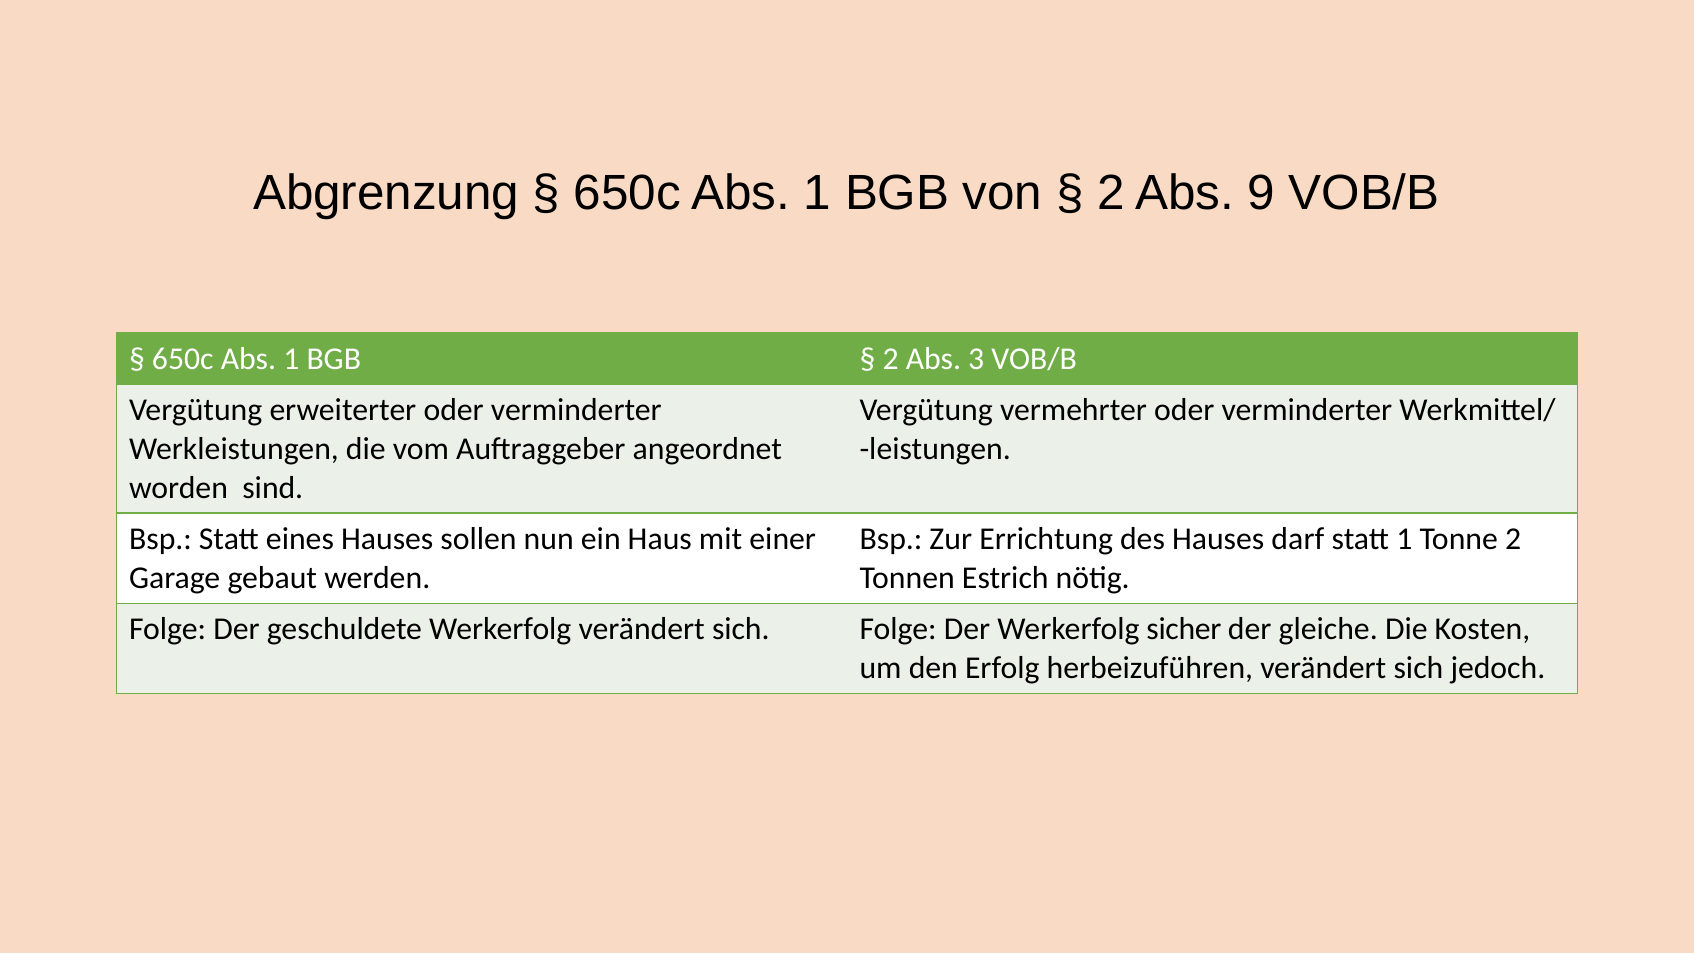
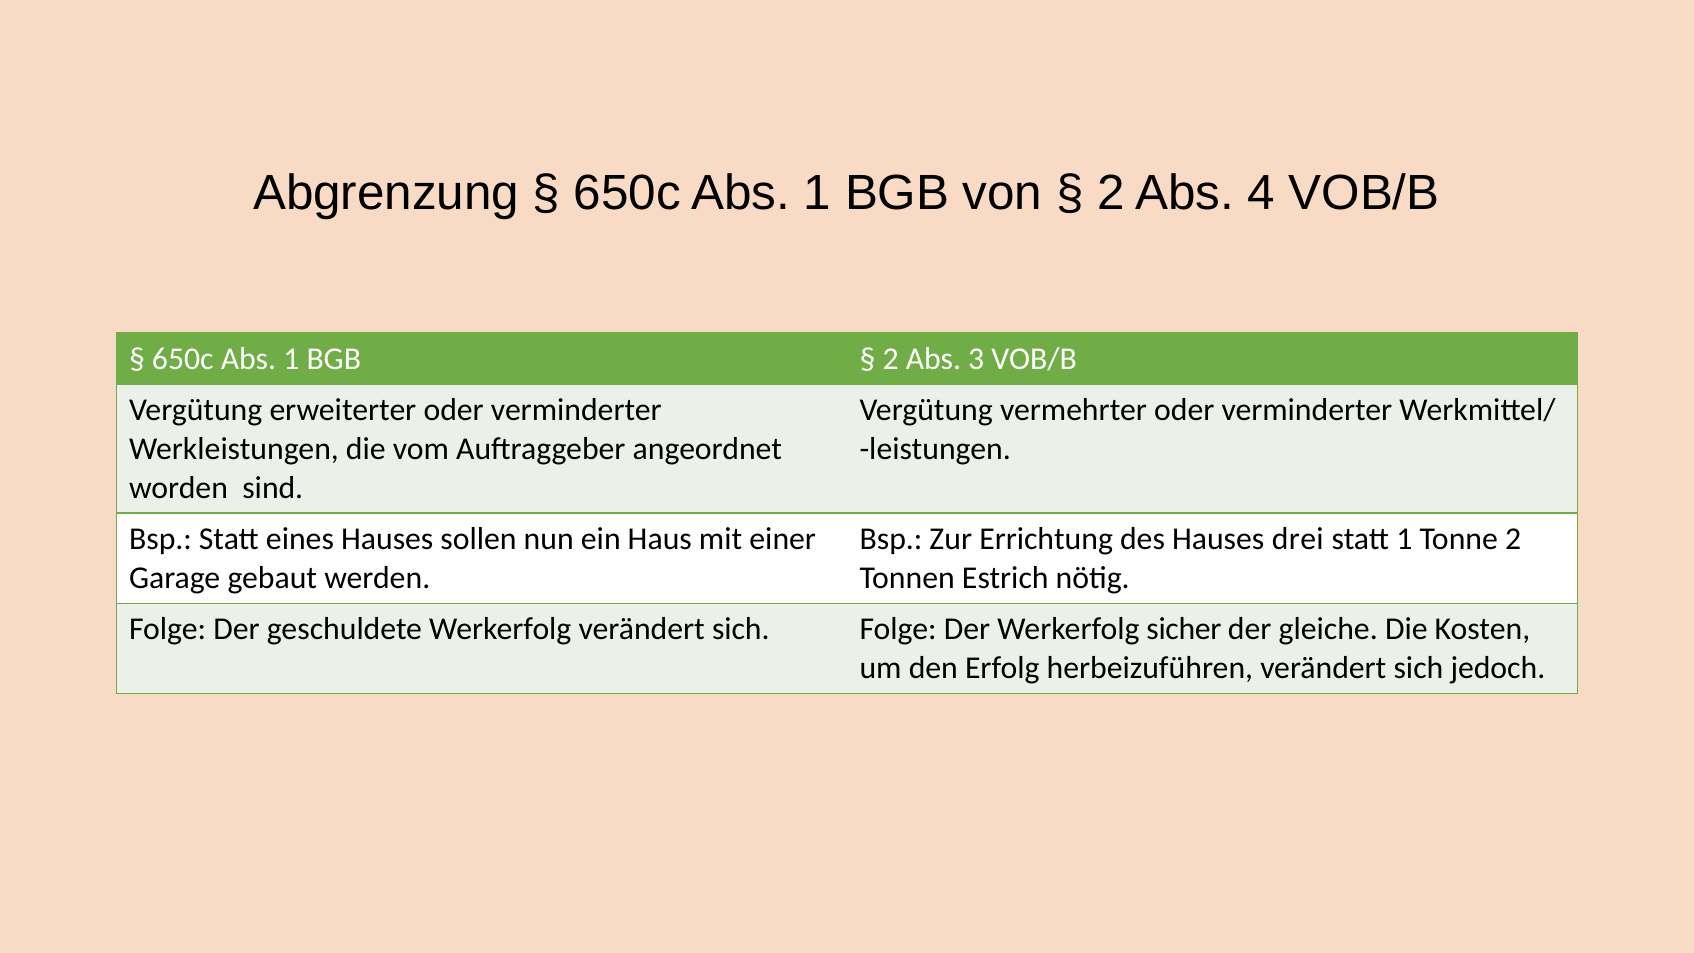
9: 9 -> 4 (1261, 193)
darf: darf -> drei (1298, 539)
